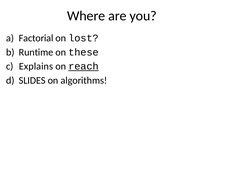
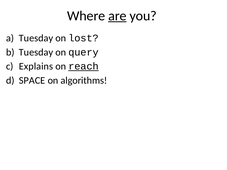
are underline: none -> present (117, 16)
Factorial: Factorial -> Tuesday (36, 38)
Runtime: Runtime -> Tuesday (36, 52)
these: these -> query (84, 52)
SLIDES: SLIDES -> SPACE (32, 81)
